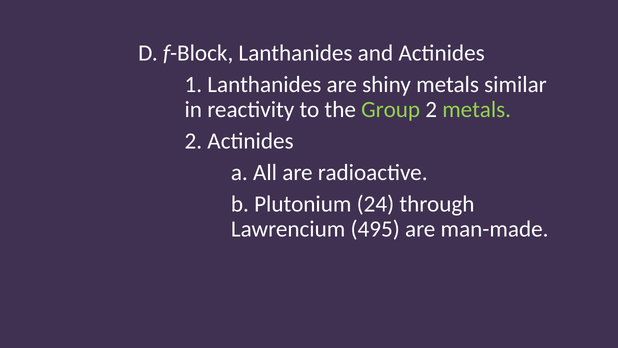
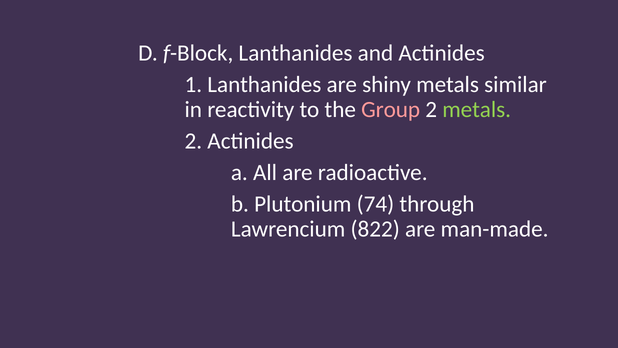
Group colour: light green -> pink (391, 110)
24: 24 -> 74 (375, 204)
495: 495 -> 822 (375, 229)
